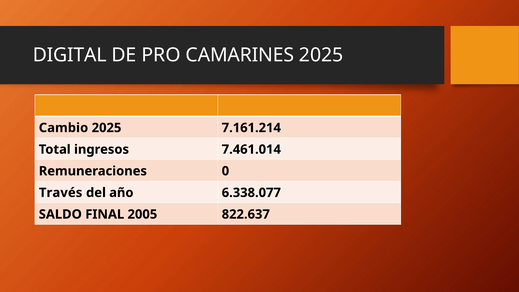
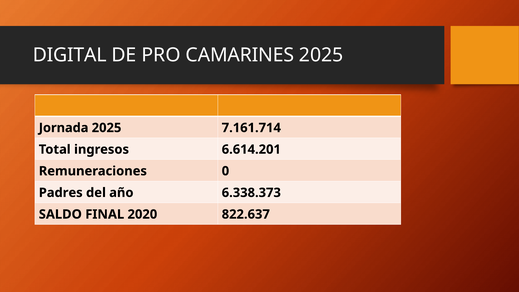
Cambio: Cambio -> Jornada (64, 128)
7.161.214: 7.161.214 -> 7.161.714 (251, 128)
7.461.014: 7.461.014 -> 6.614.201 (251, 149)
Través: Través -> Padres (61, 193)
6.338.077: 6.338.077 -> 6.338.373 (251, 193)
2005: 2005 -> 2020 (142, 214)
